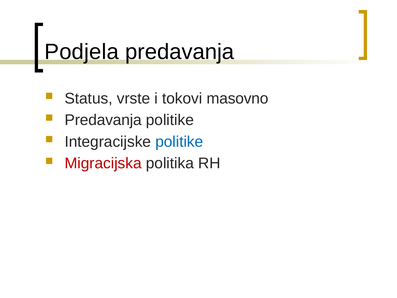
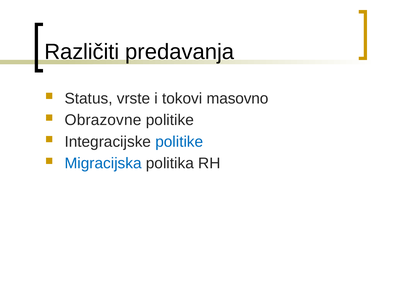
Podjela: Podjela -> Različiti (82, 52)
Predavanja: Predavanja -> Obrazovne (103, 120)
Migracijska colour: red -> blue (103, 163)
